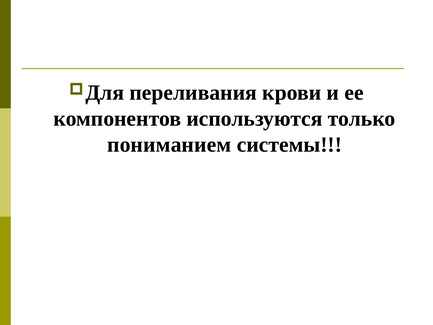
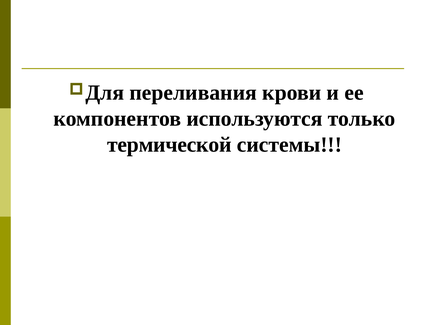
пониманием: пониманием -> термической (169, 144)
